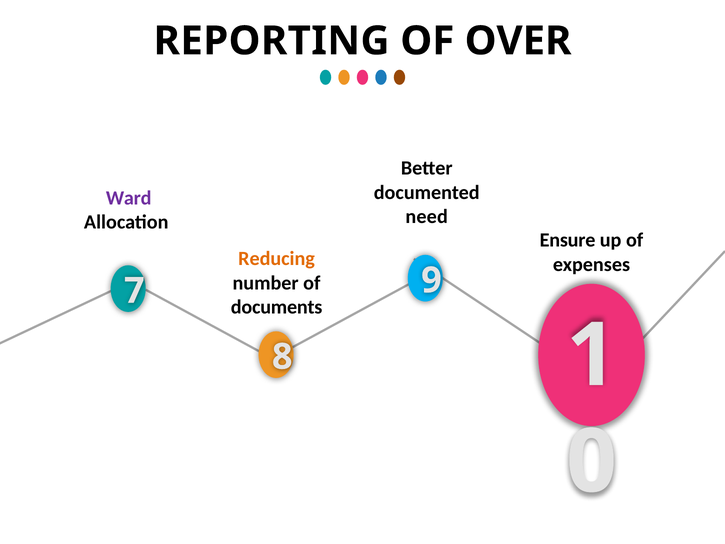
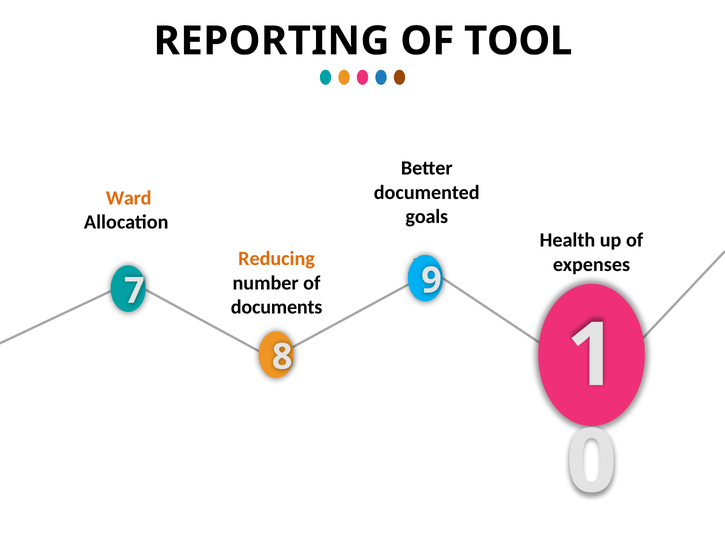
OVER: OVER -> TOOL (518, 41)
Ward colour: purple -> orange (129, 198)
need: need -> goals (427, 216)
Ensure: Ensure -> Health (567, 240)
